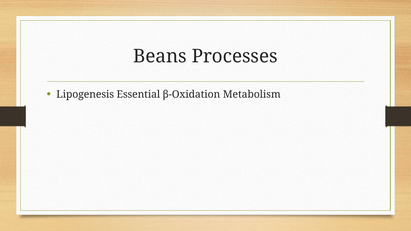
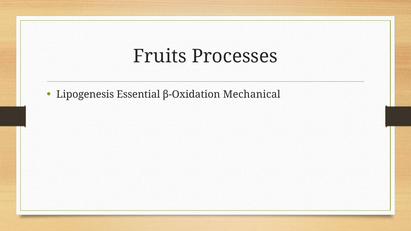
Beans: Beans -> Fruits (160, 56)
Metabolism: Metabolism -> Mechanical (252, 95)
